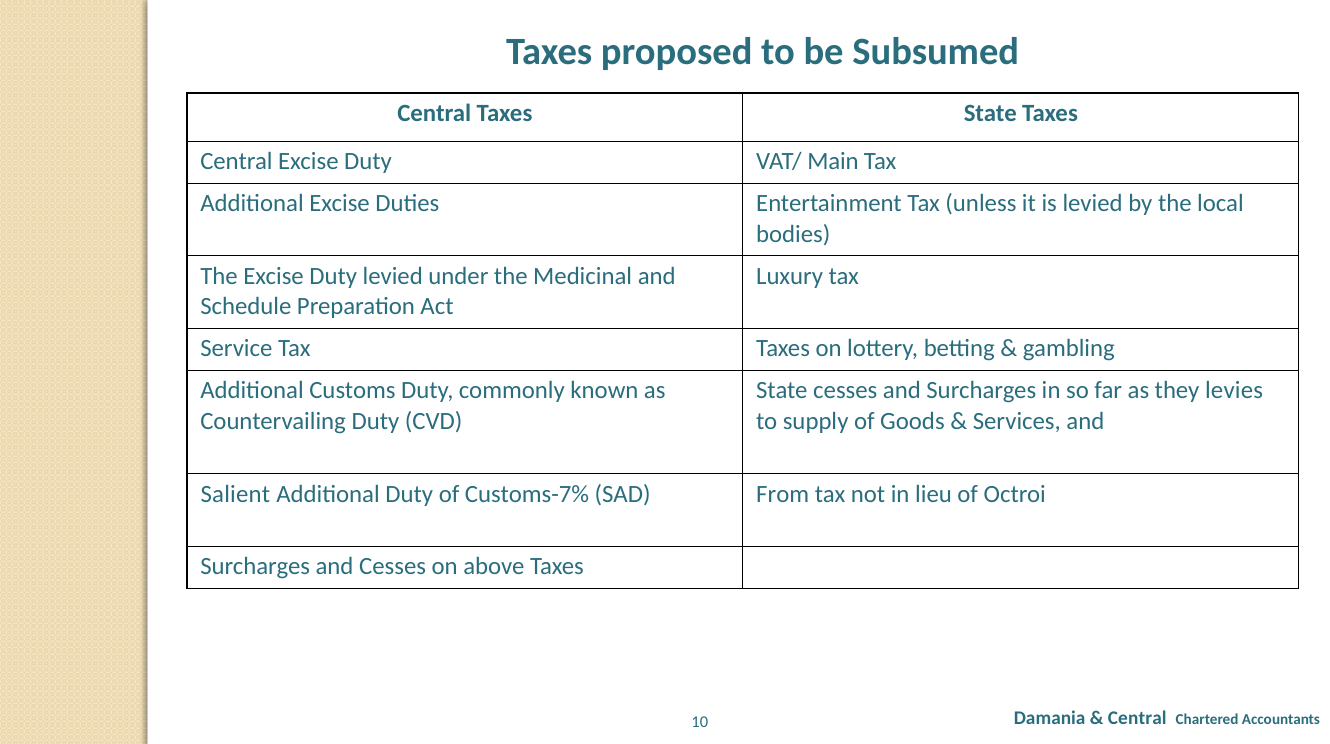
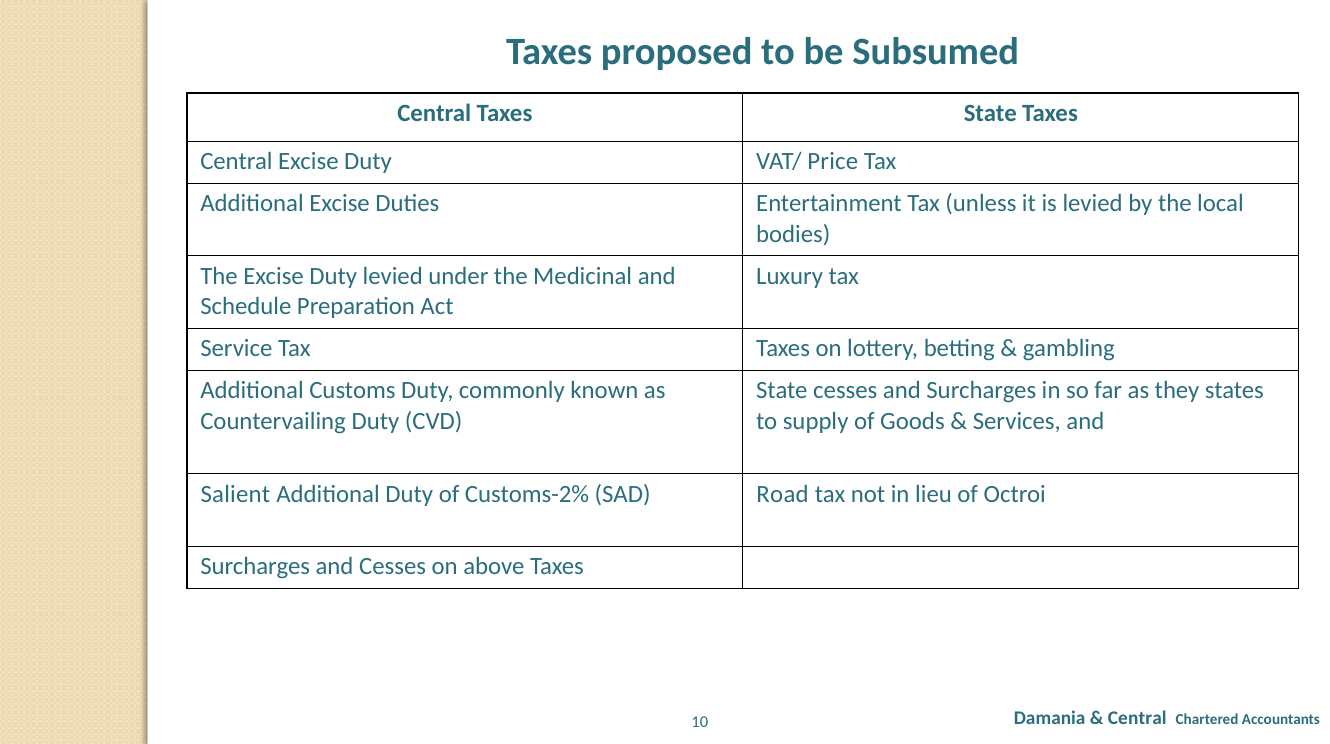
Main: Main -> Price (833, 162)
levies: levies -> states (1234, 391)
Customs-7%: Customs-7% -> Customs-2% (527, 494)
From: From -> Road (783, 494)
